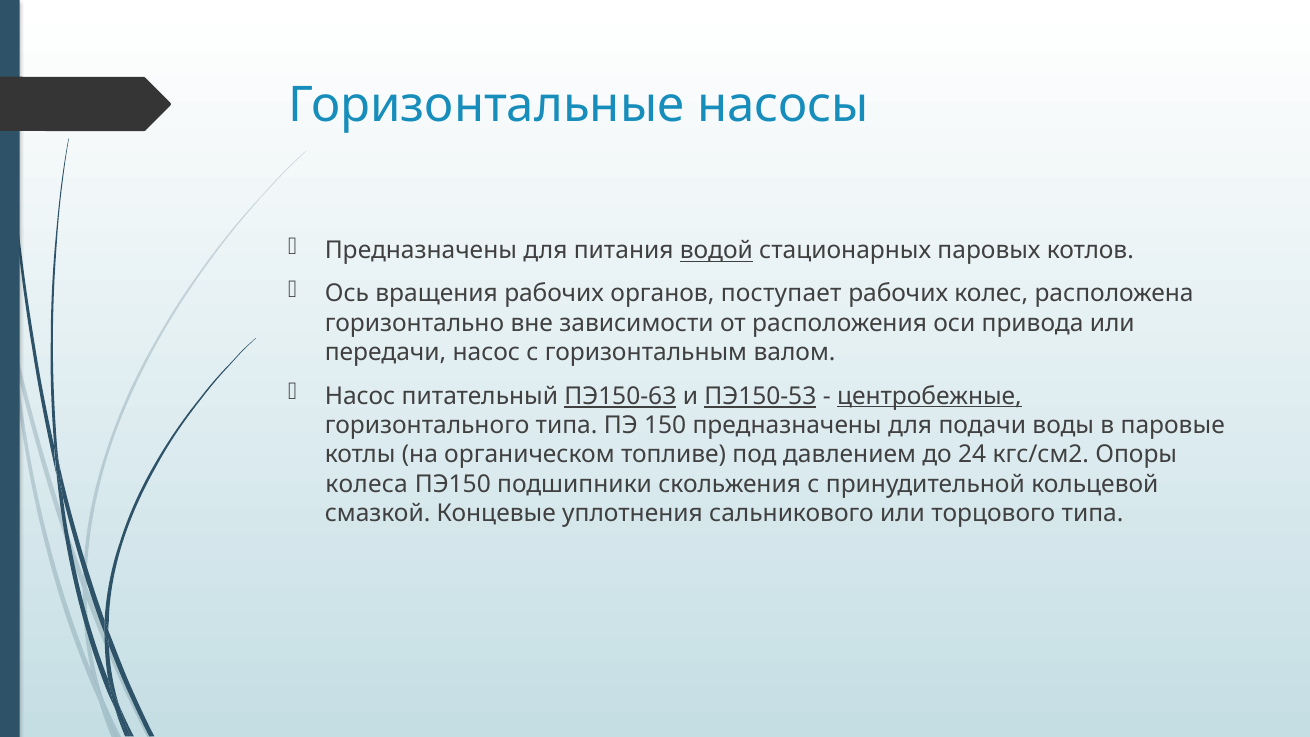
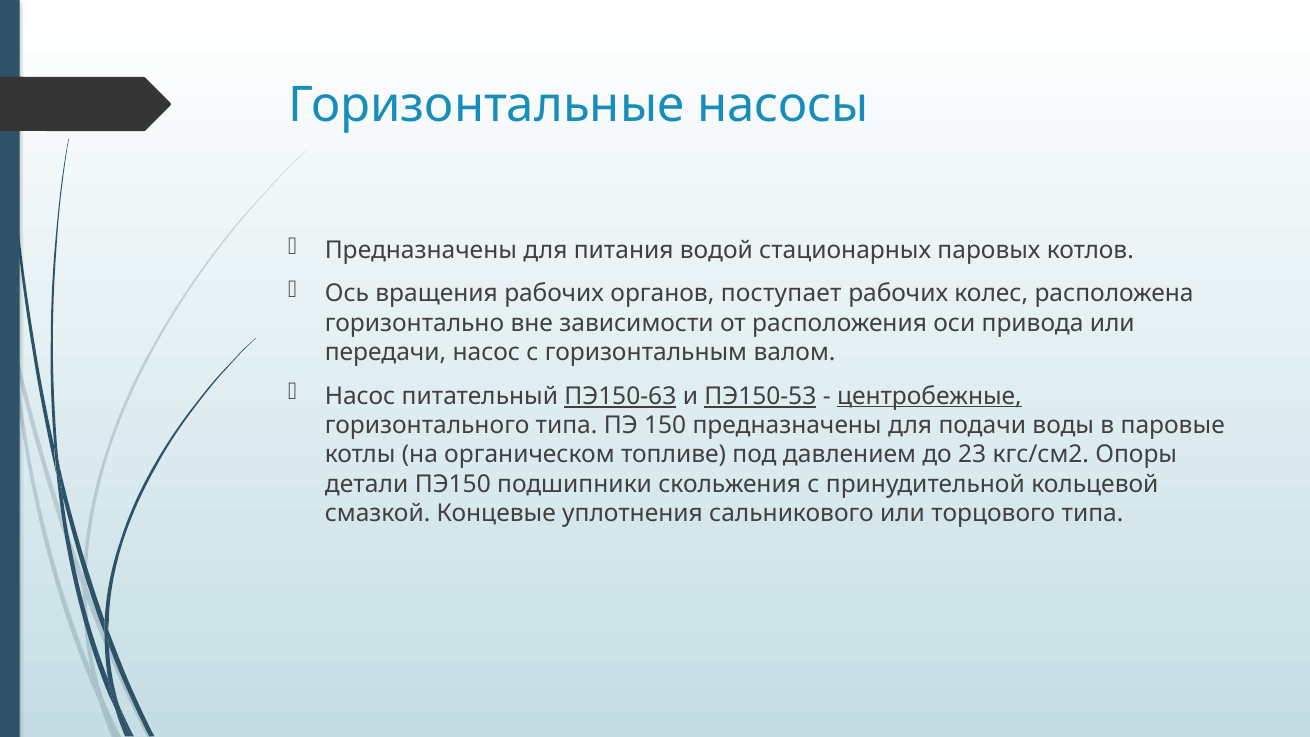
водой underline: present -> none (716, 251)
24: 24 -> 23 (972, 455)
колеса: колеса -> детали (367, 484)
